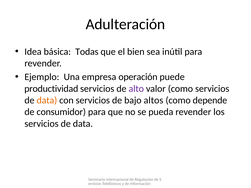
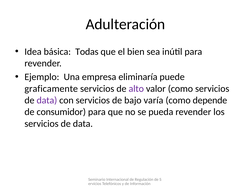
operación: operación -> eliminaría (138, 77)
productividad: productividad -> graficamente (51, 89)
data colour: orange -> purple (47, 100)
altos: altos -> varía (153, 100)
